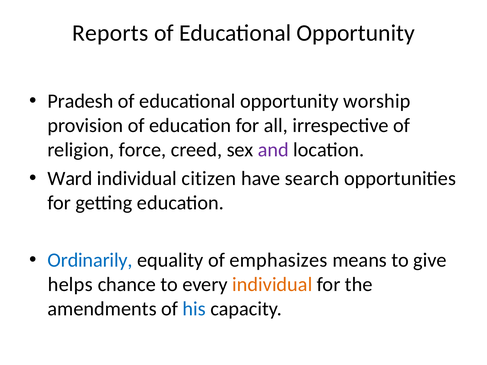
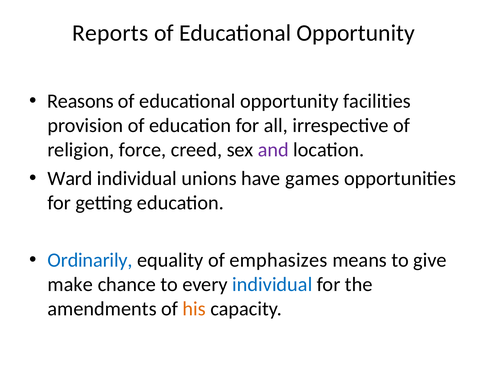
Pradesh: Pradesh -> Reasons (80, 101)
worship: worship -> facilities (377, 101)
citizen: citizen -> unions (209, 179)
search: search -> games (312, 179)
helps: helps -> make (70, 285)
individual colour: orange -> blue (272, 285)
his colour: blue -> orange (194, 309)
